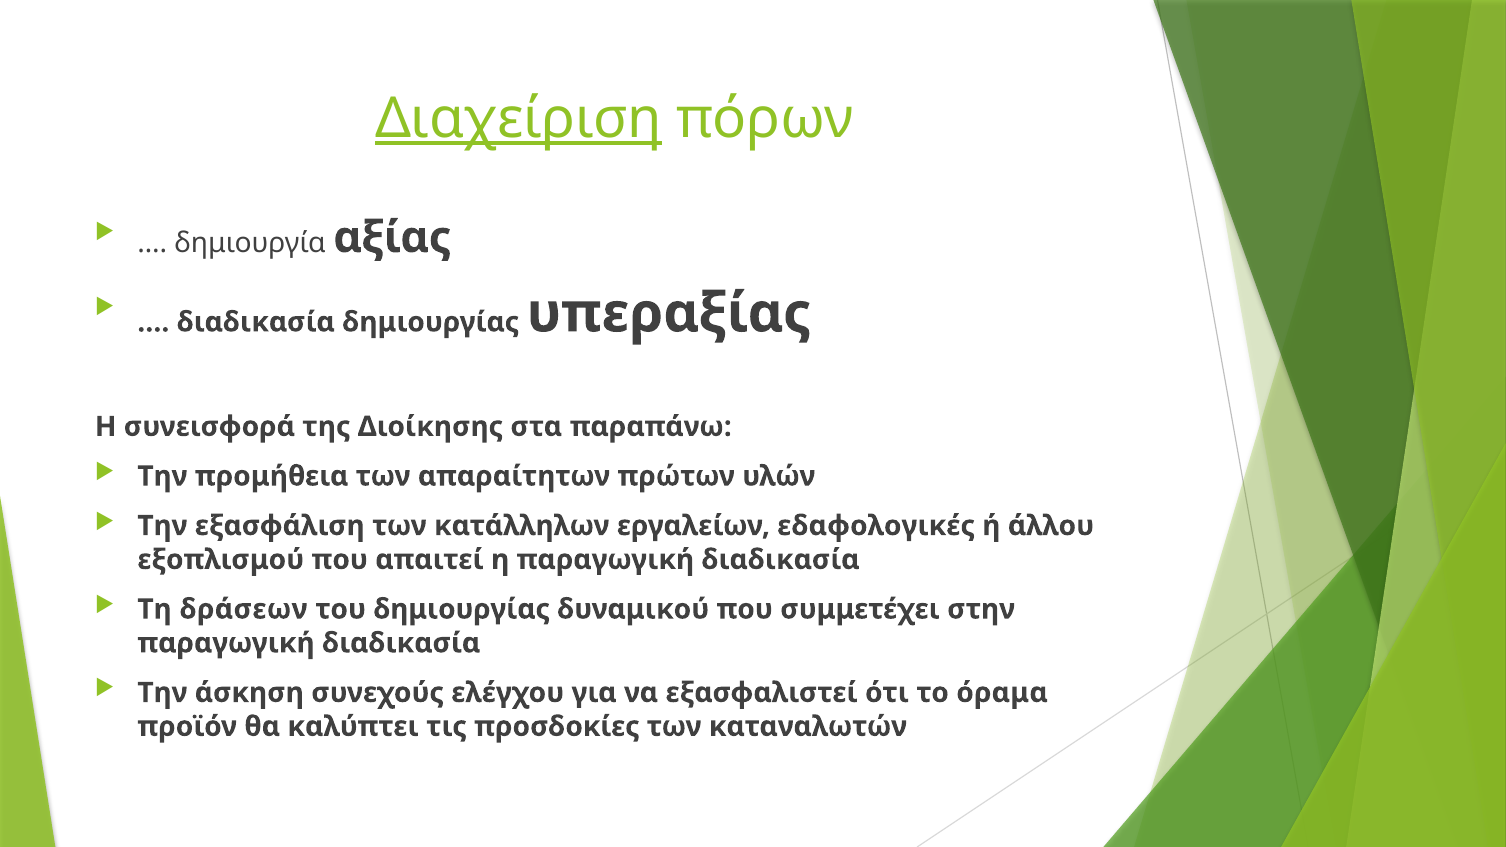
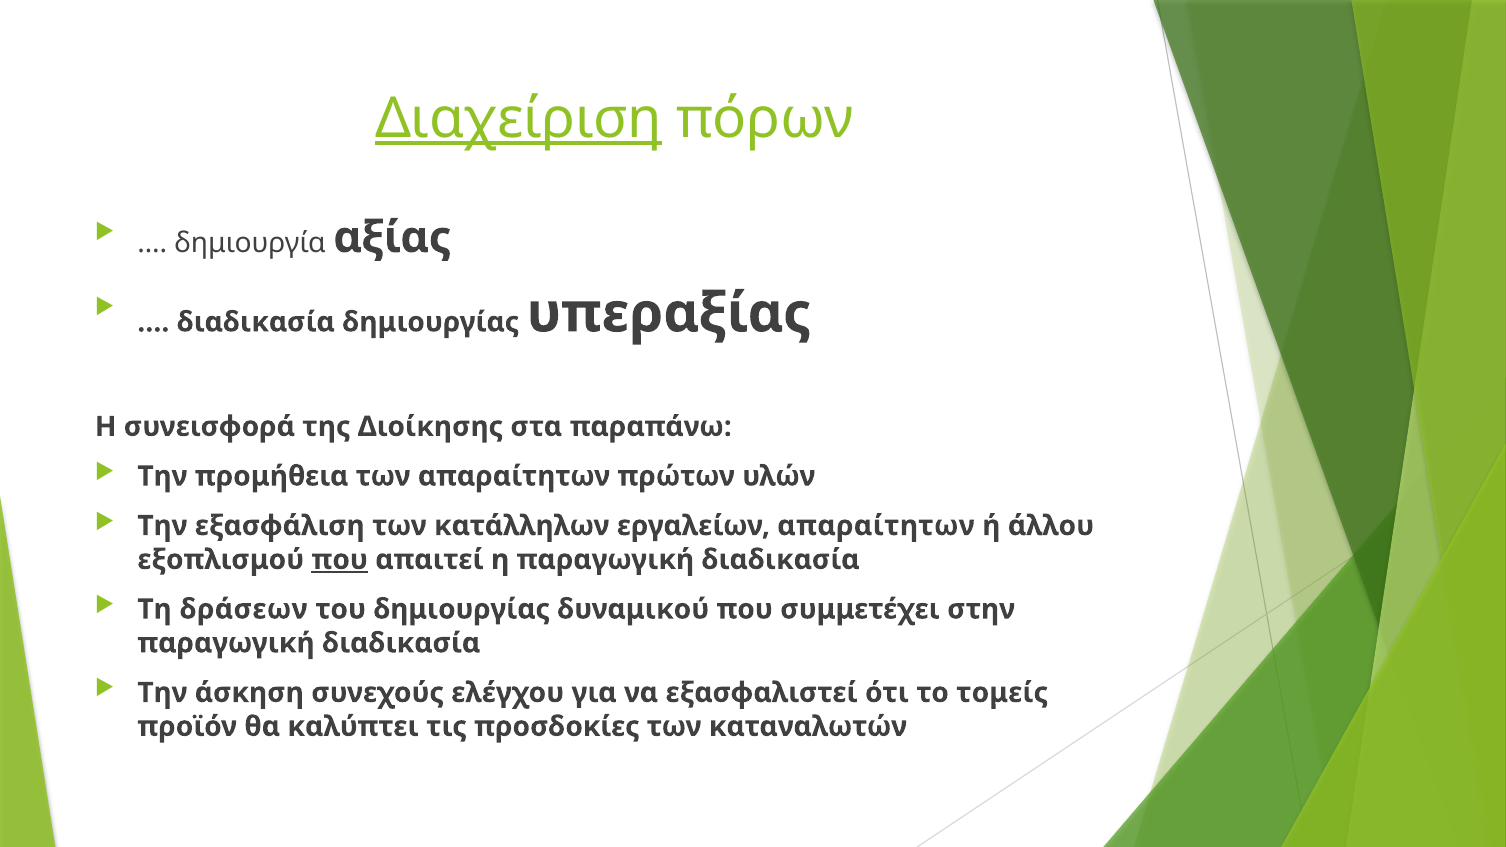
εργαλείων εδαφολογικές: εδαφολογικές -> απαραίτητων (876, 526)
που underline: none -> present (340, 560)
όραμα: όραμα -> τομείς (1002, 693)
